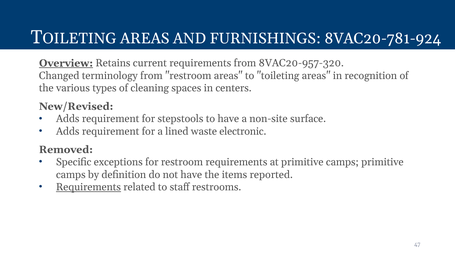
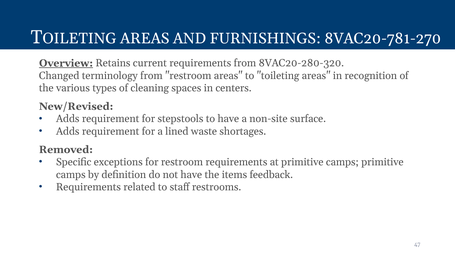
8VAC20-781-924: 8VAC20-781-924 -> 8VAC20-781-270 (383, 39)
8VAC20-957-320: 8VAC20-957-320 -> 8VAC20-280-320 (301, 63)
electronic: electronic -> shortages (243, 131)
reported: reported -> feedback (271, 175)
Requirements underline: present -> none (88, 187)
